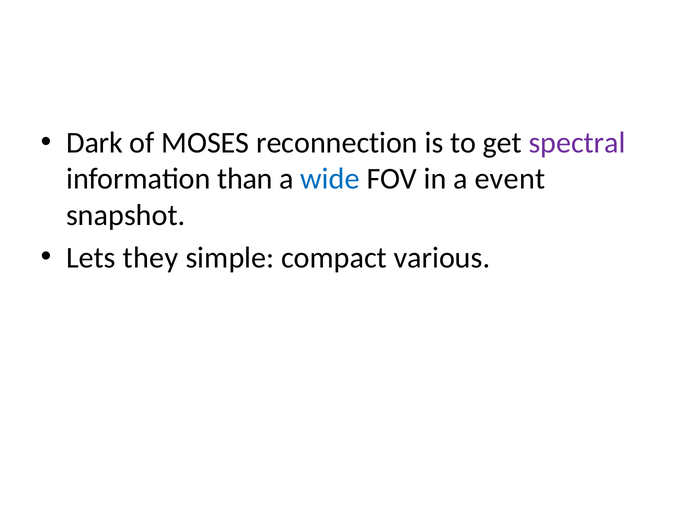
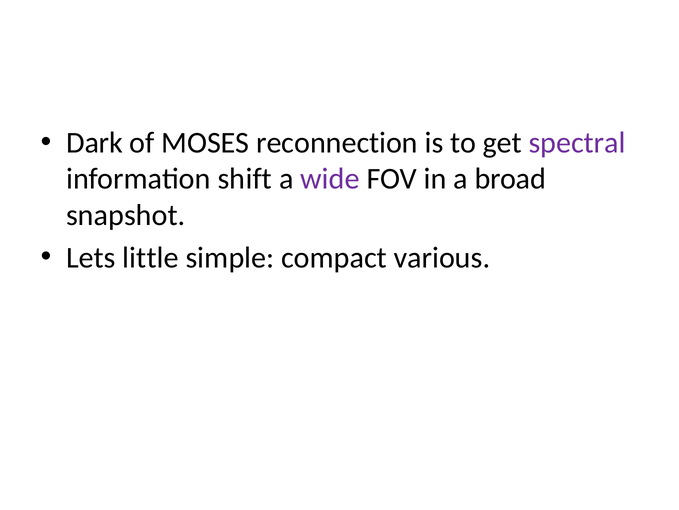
than: than -> shift (245, 179)
wide colour: blue -> purple (330, 179)
event: event -> broad (510, 179)
they: they -> little (151, 257)
